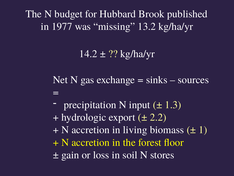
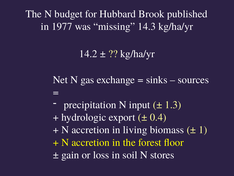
13.2: 13.2 -> 14.3 (147, 26)
2.2: 2.2 -> 0.4 (158, 117)
